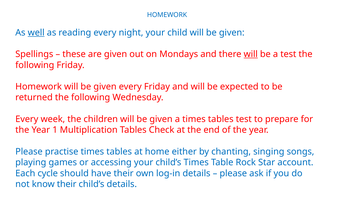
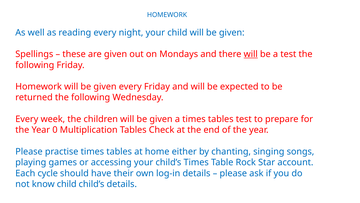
well underline: present -> none (36, 32)
1: 1 -> 0 (55, 130)
know their: their -> child (67, 184)
